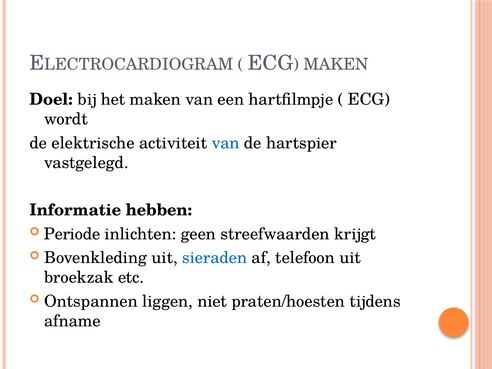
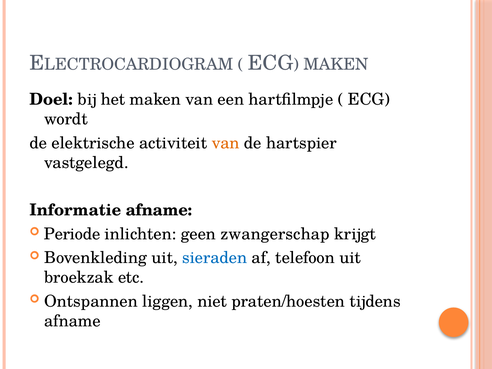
van colour: blue -> orange (226, 143)
Informatie hebben: hebben -> afname (159, 210)
streefwaarden: streefwaarden -> zwangerschap (275, 234)
